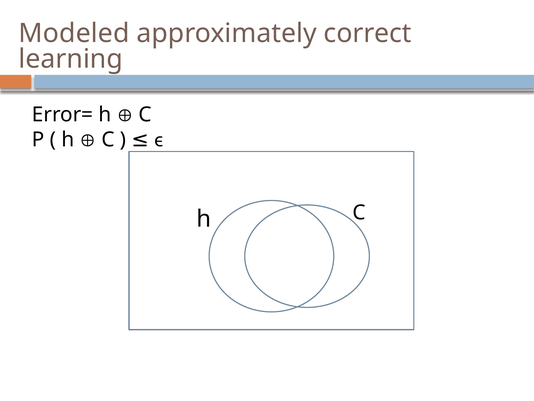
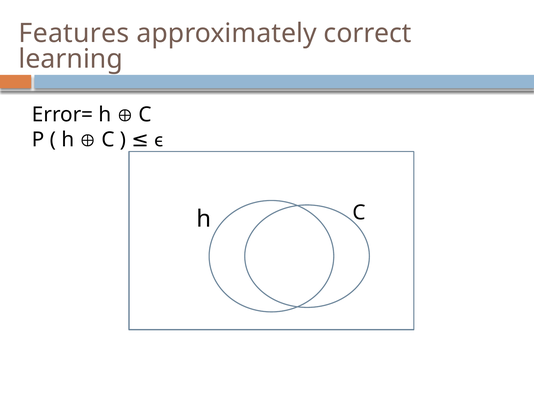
Modeled: Modeled -> Features (74, 33)
